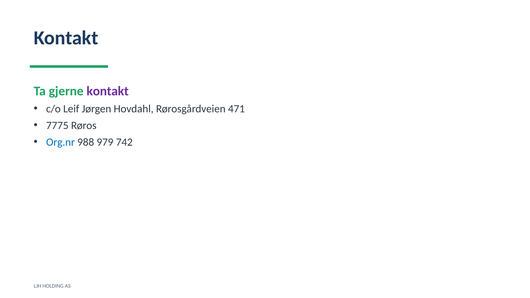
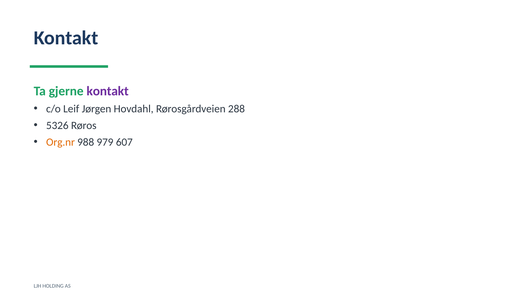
471: 471 -> 288 (236, 109)
7775: 7775 -> 5326 (57, 126)
Org.nr colour: blue -> orange (60, 142)
742: 742 -> 607 (124, 142)
